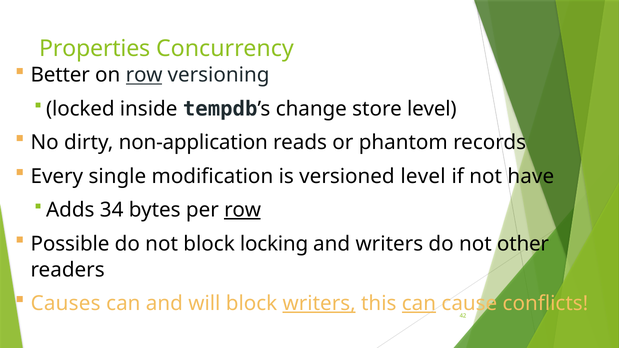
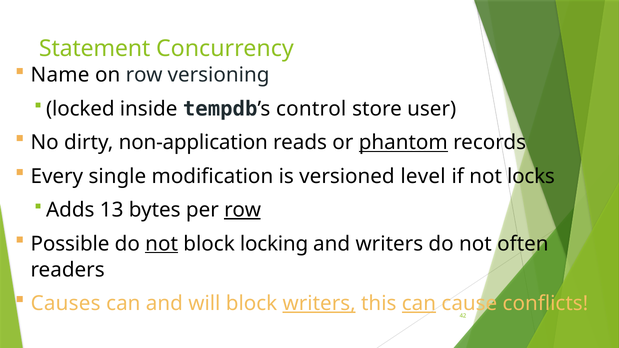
Properties: Properties -> Statement (95, 49)
Better: Better -> Name (60, 75)
row underline: present -> none (144, 75)
change: change -> control (311, 109)
store level: level -> user (432, 109)
phantom underline: none -> present (403, 143)
have: have -> locks (531, 176)
34: 34 -> 13 (112, 210)
not underline: none -> present (162, 244)
other: other -> often (523, 244)
